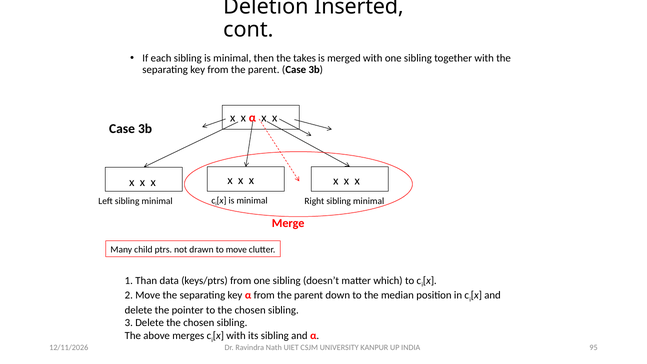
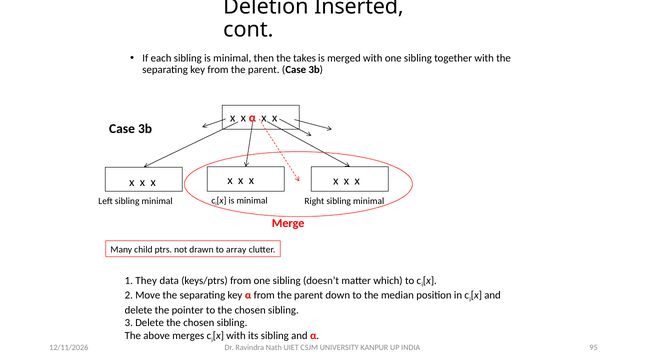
to move: move -> array (236, 249)
Than: Than -> They (146, 281)
